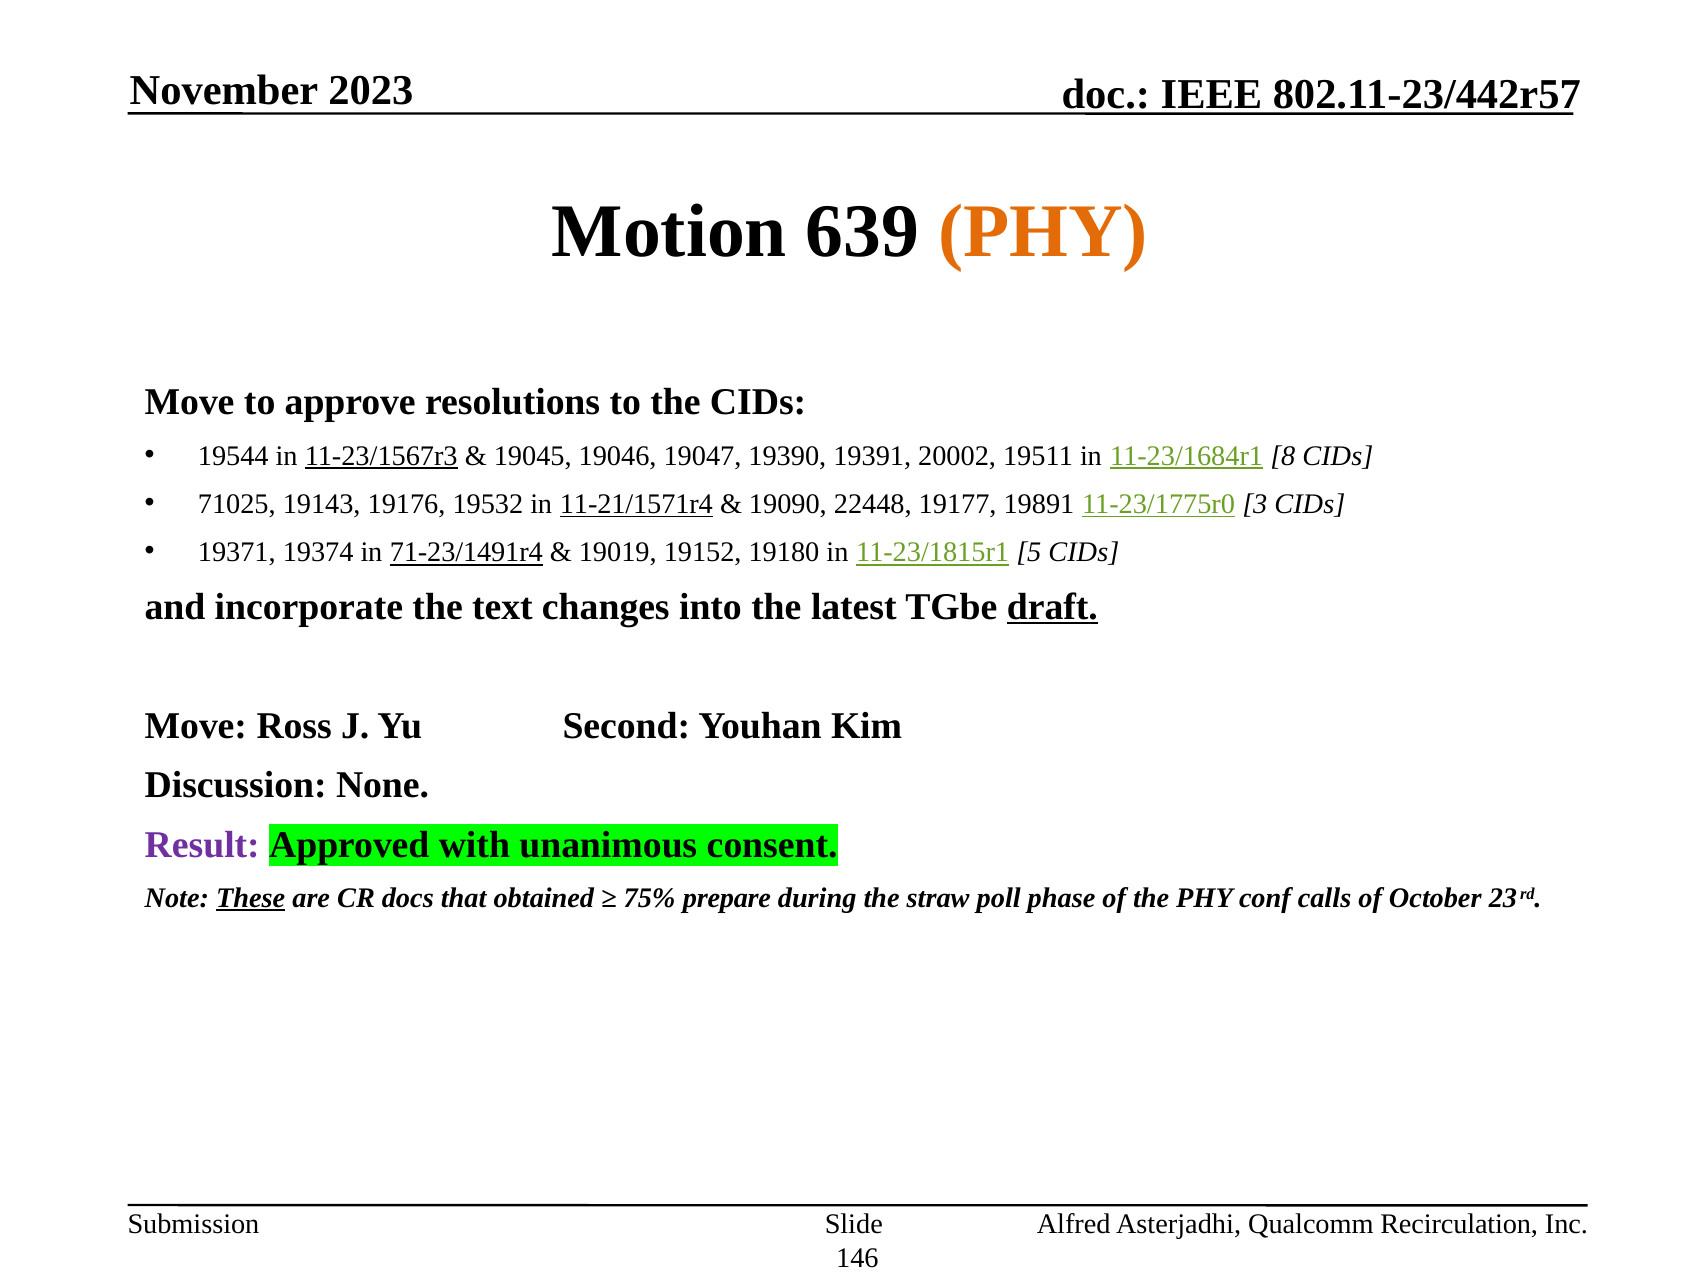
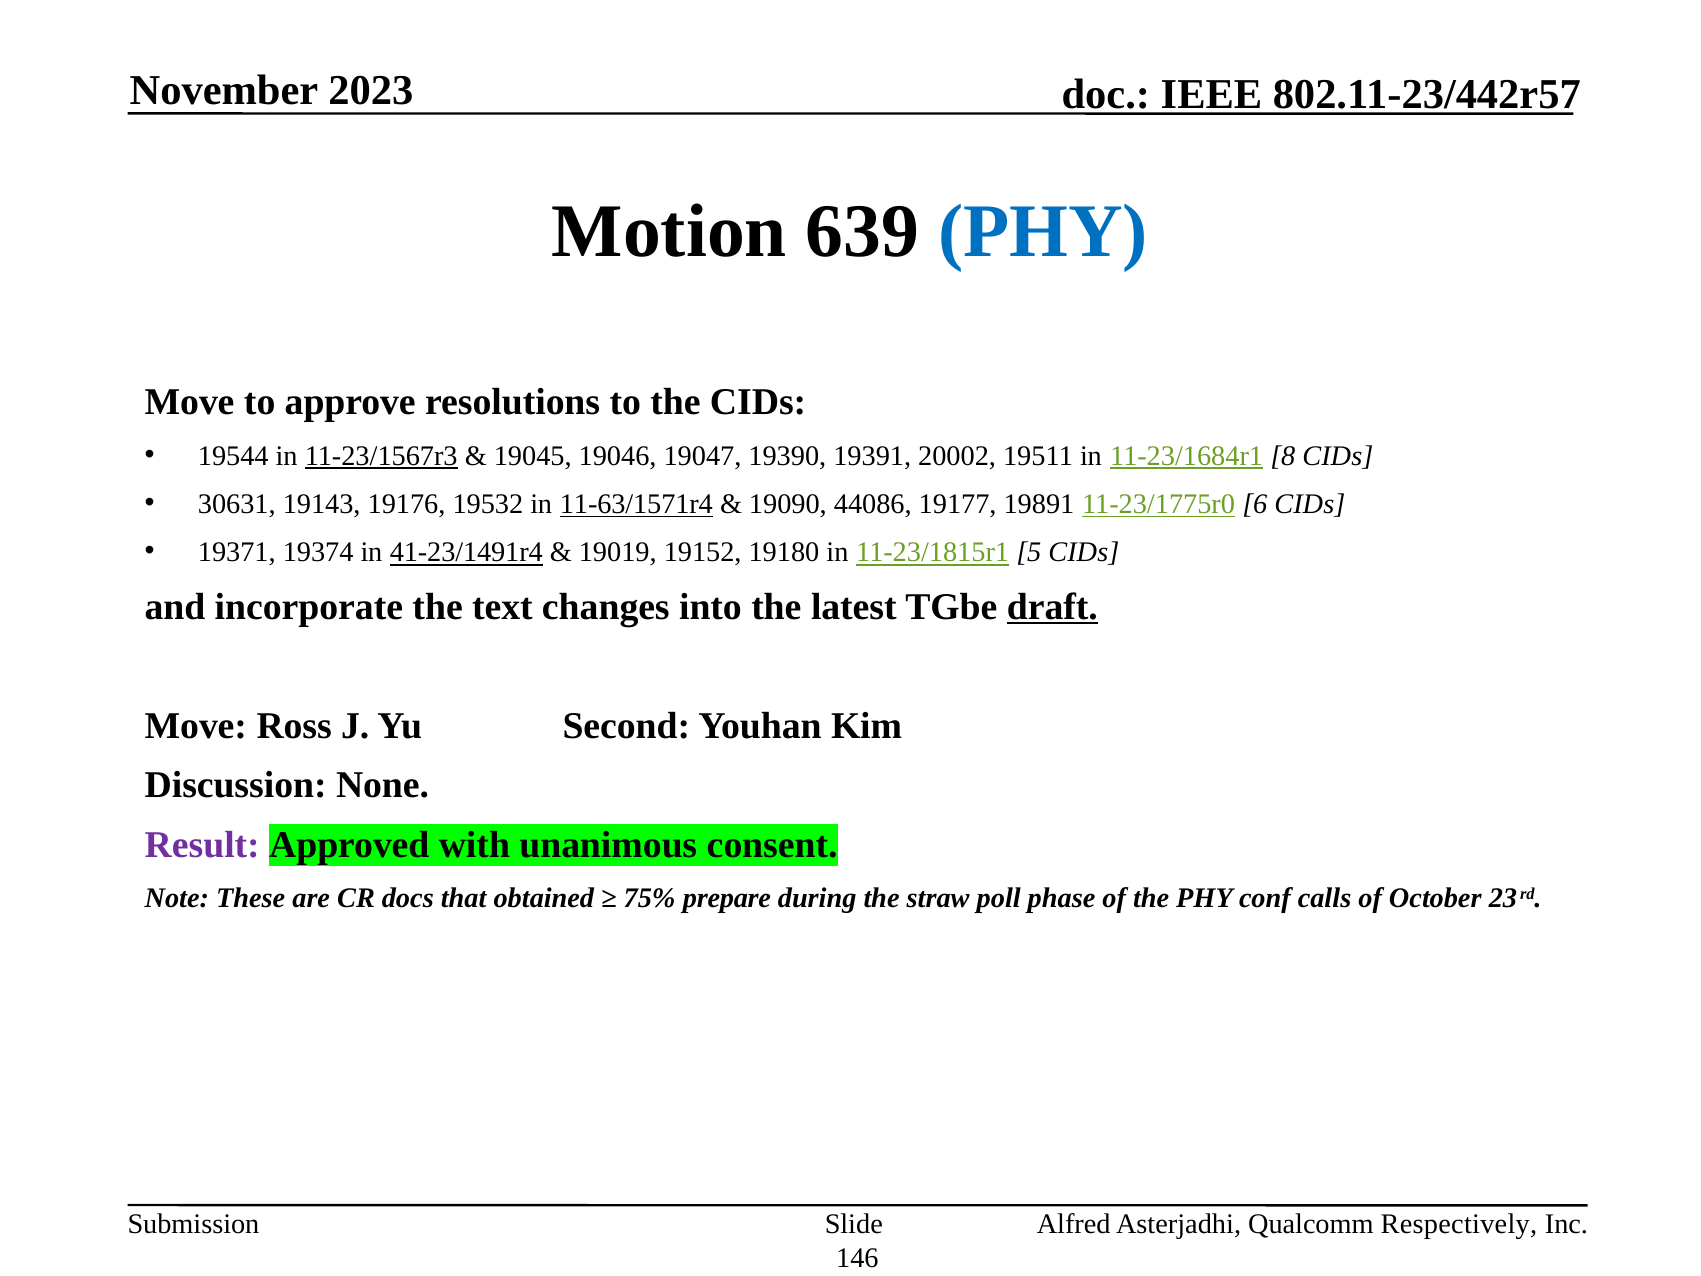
PHY colour: orange -> blue (1043, 232)
71025: 71025 -> 30631 (237, 504)
11-21/1571r4: 11-21/1571r4 -> 11-63/1571r4 (636, 504)
22448: 22448 -> 44086 (873, 504)
3: 3 -> 6 (1255, 504)
71-23/1491r4: 71-23/1491r4 -> 41-23/1491r4 (466, 552)
These underline: present -> none (251, 898)
Recirculation: Recirculation -> Respectively (1459, 1224)
